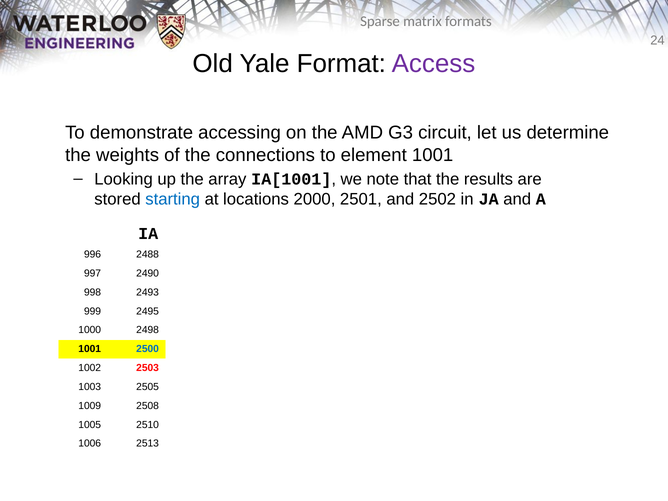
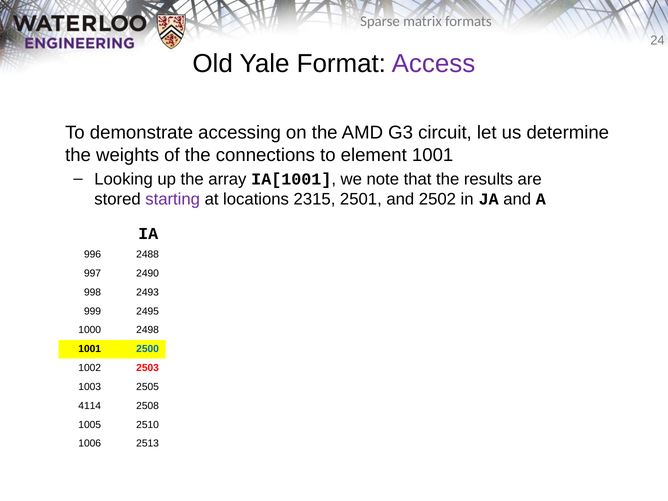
starting colour: blue -> purple (173, 199)
2000: 2000 -> 2315 (314, 199)
1009: 1009 -> 4114 (90, 406)
